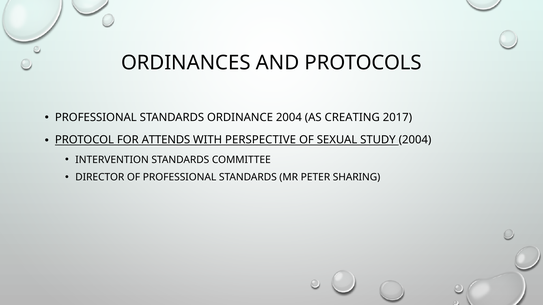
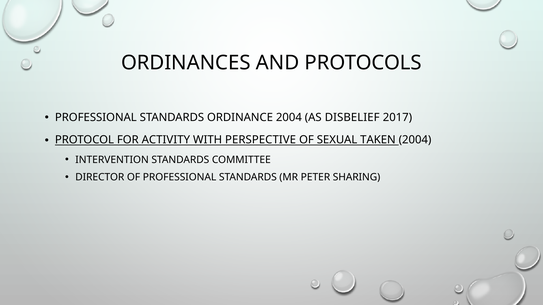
CREATING: CREATING -> DISBELIEF (352, 118)
ATTENDS: ATTENDS -> ACTIVITY (166, 140)
STUDY: STUDY -> TAKEN (378, 140)
